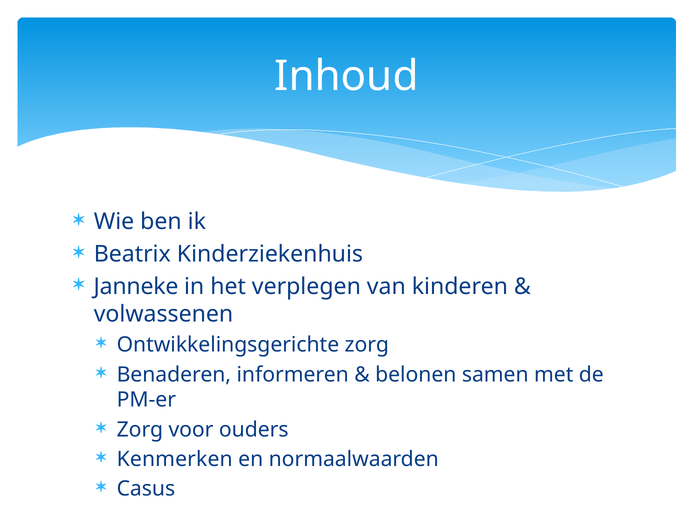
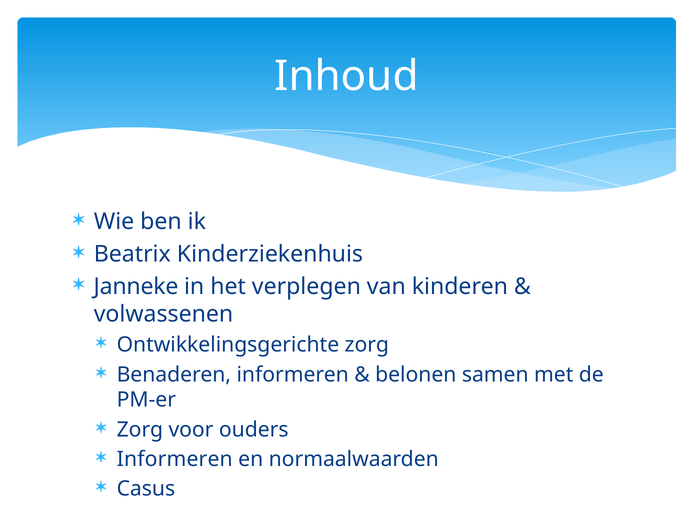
Kenmerken: Kenmerken -> Informeren (175, 459)
